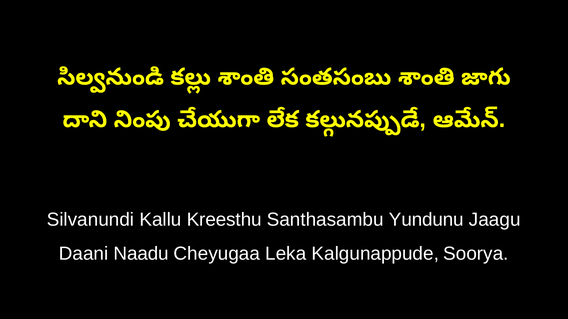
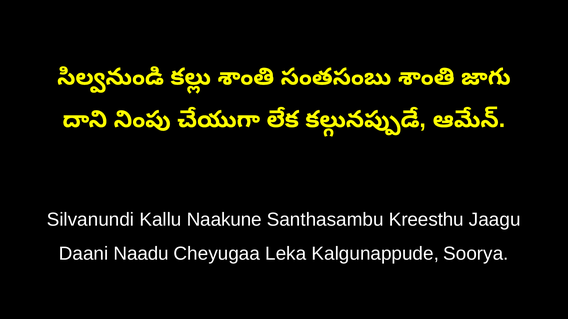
Kreesthu: Kreesthu -> Naakune (224, 220)
Yundunu: Yundunu -> Kreesthu (426, 220)
